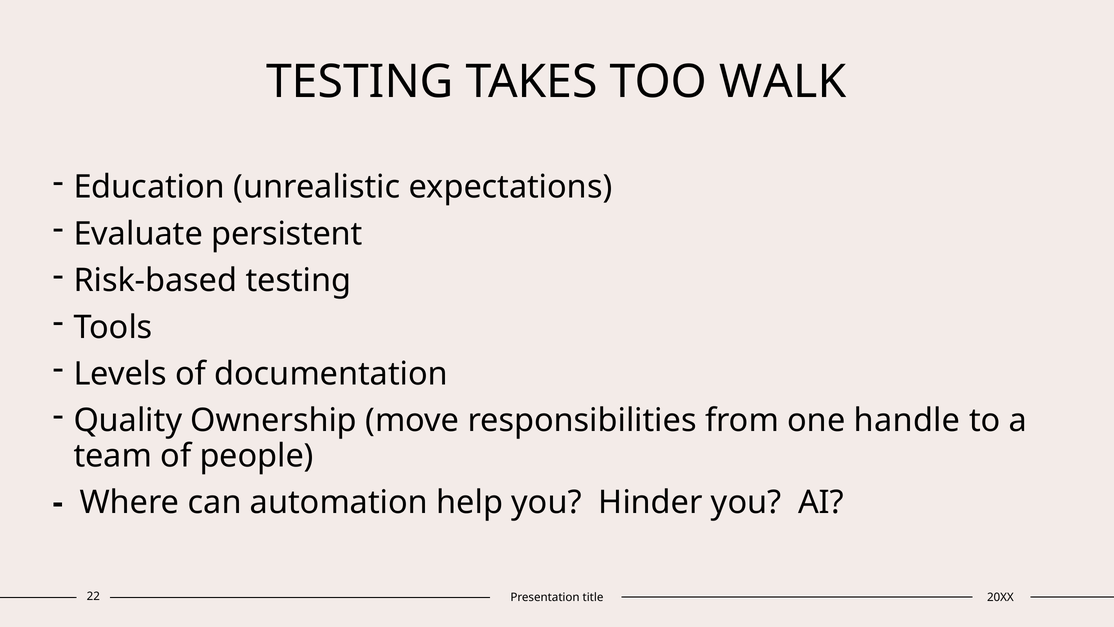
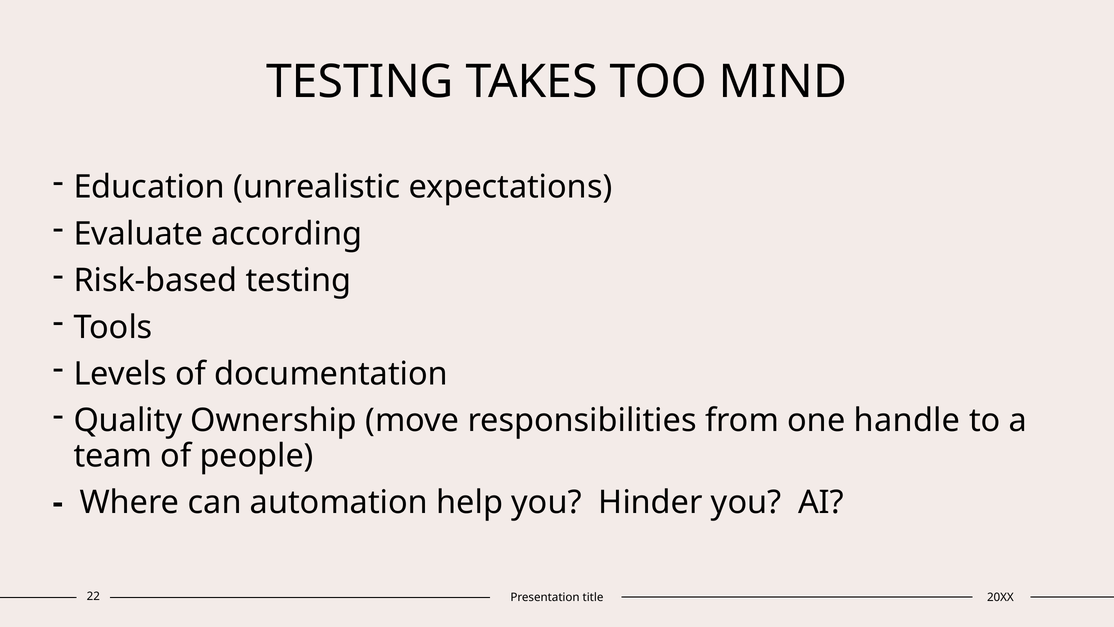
WALK: WALK -> MIND (783, 82)
persistent: persistent -> according (287, 234)
